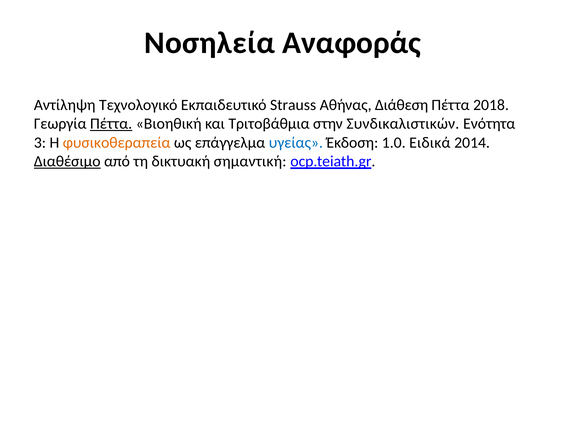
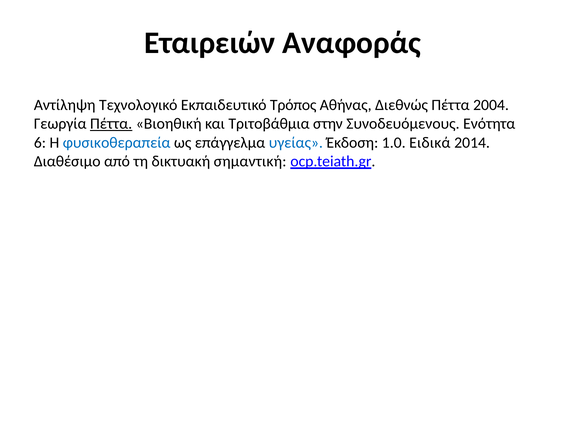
Νοσηλεία: Νοσηλεία -> Εταιρειών (210, 43)
Strauss: Strauss -> Τρόπος (293, 105)
Διάθεση: Διάθεση -> Διεθνώς (402, 105)
2018: 2018 -> 2004 (491, 105)
Συνδικαλιστικών: Συνδικαλιστικών -> Συνοδευόμενους (403, 124)
3: 3 -> 6 (40, 143)
φυσικοθεραπεία colour: orange -> blue (117, 143)
Διαθέσιμο underline: present -> none (67, 161)
